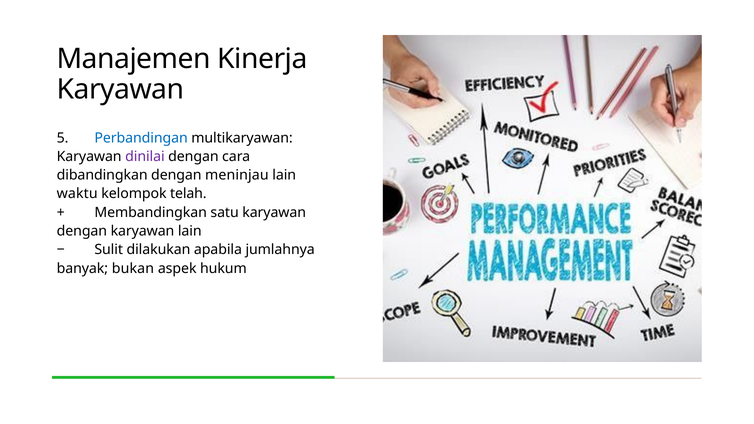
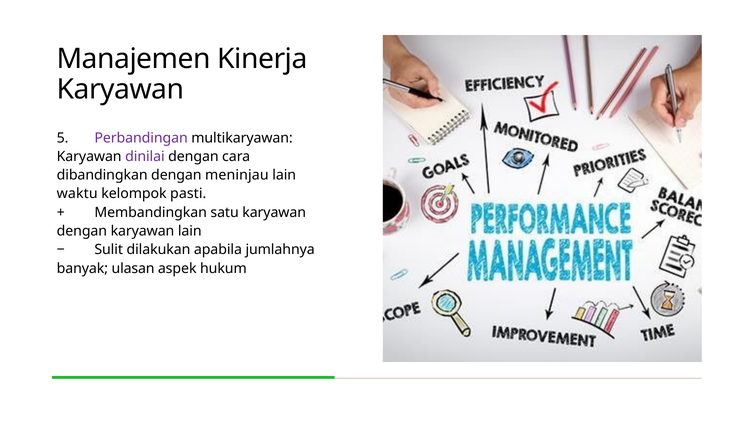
Perbandingan colour: blue -> purple (141, 138)
telah: telah -> pasti (188, 194)
bukan: bukan -> ulasan (133, 268)
